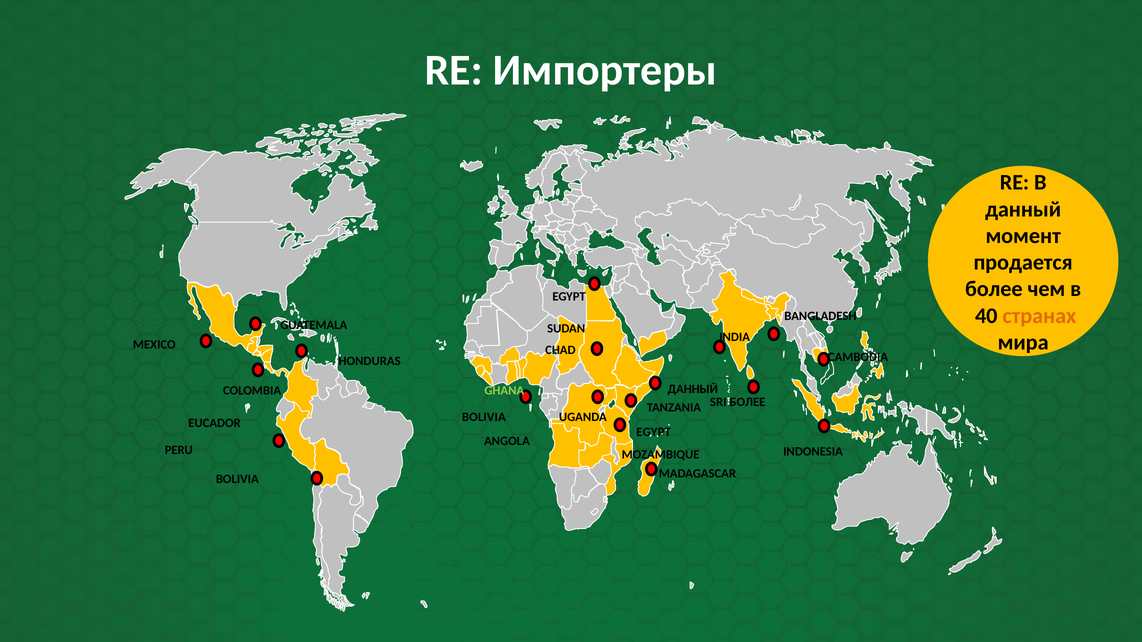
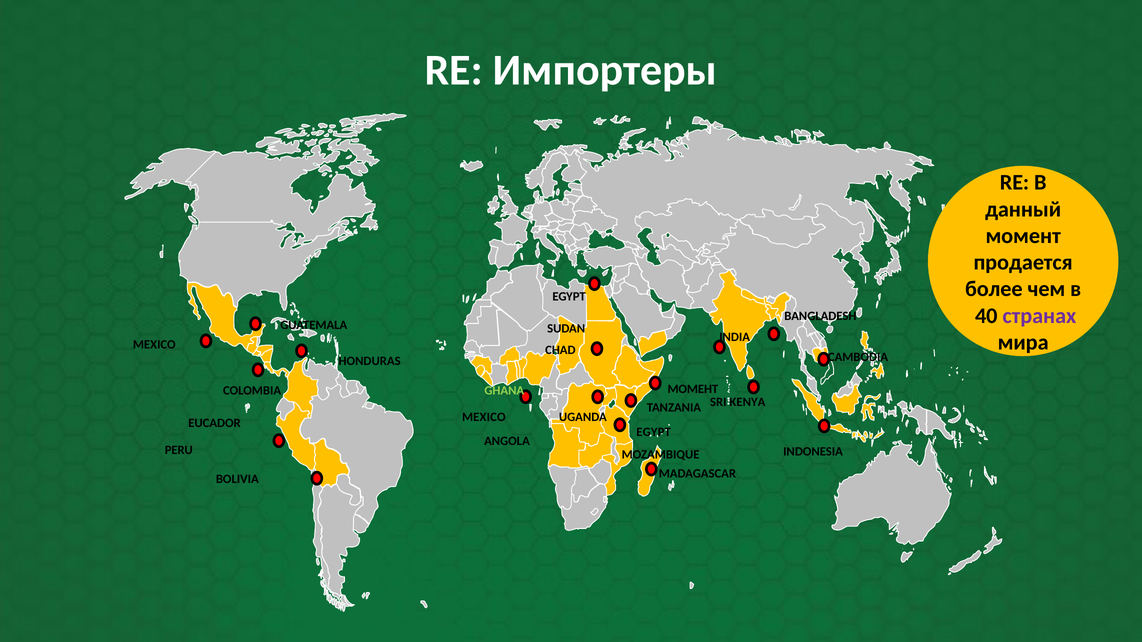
странах colour: orange -> purple (1039, 316)
ДАННЫЙ: ДАННЫЙ -> МОМЕНТ (693, 389)
SRI БОЛЕЕ: БОЛЕЕ -> KENYA (747, 402)
BOLIVIA: BOLIVIA -> MEXICO (484, 417)
